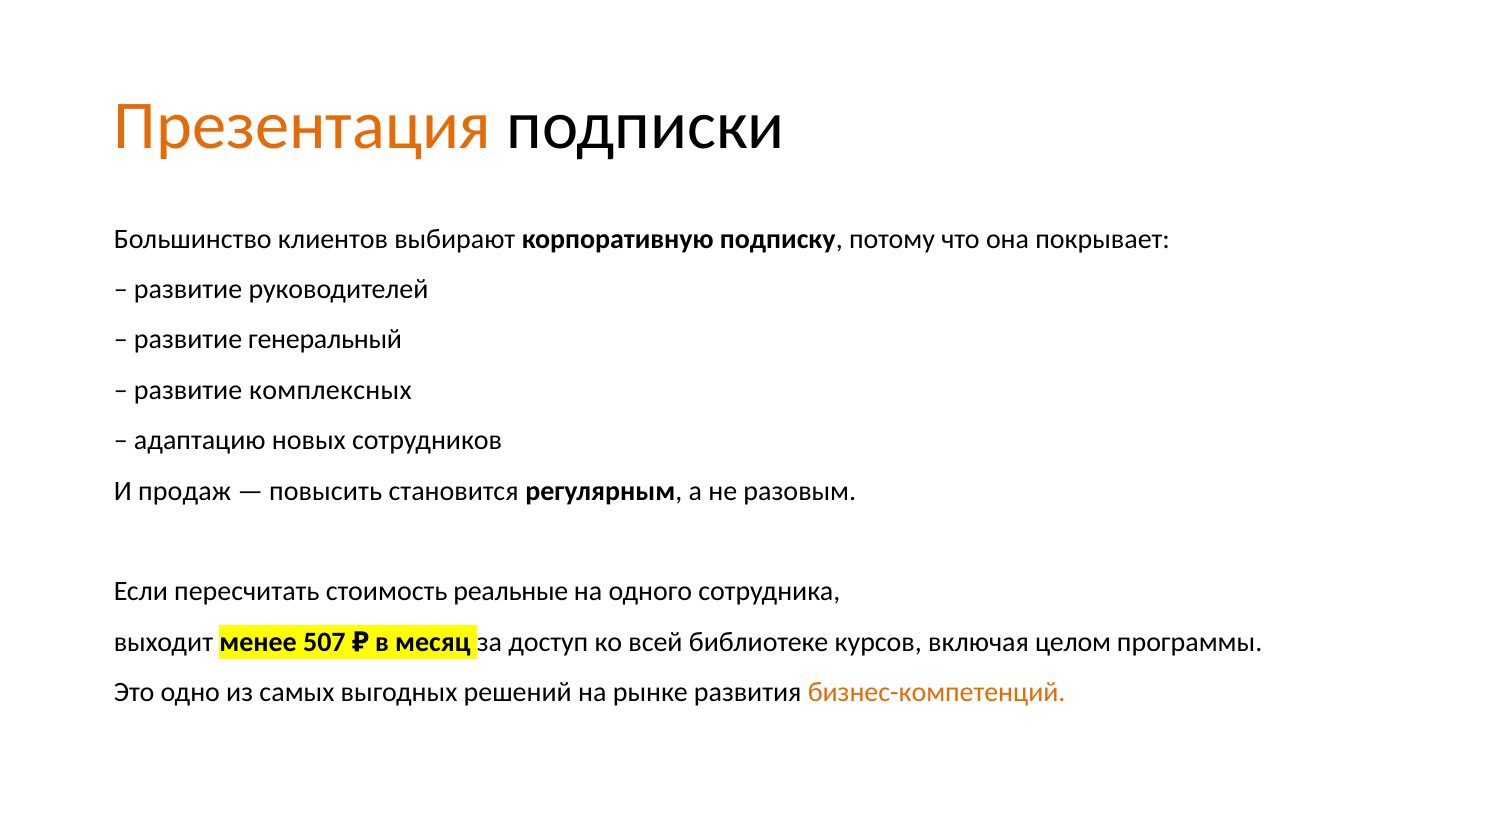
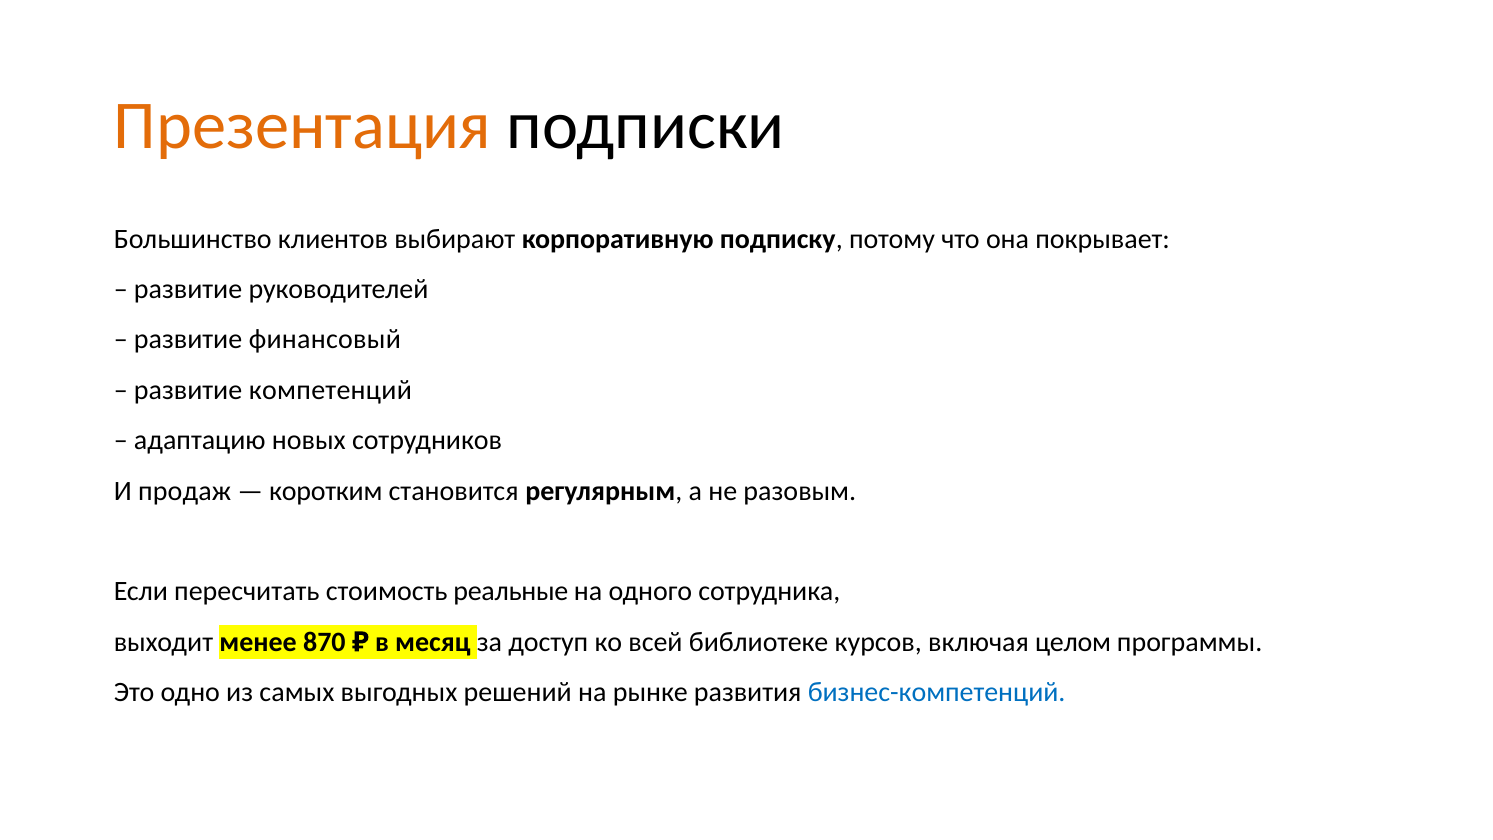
генеральный: генеральный -> финансовый (325, 340)
комплексных: комплексных -> компетенций (330, 390)
повысить: повысить -> коротким (326, 491)
507: 507 -> 870 (324, 642)
бизнес-компетенций colour: orange -> blue (937, 692)
